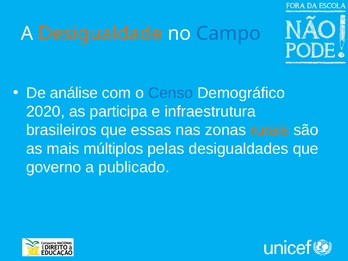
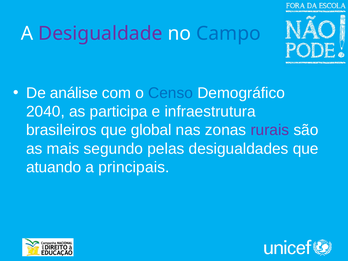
Desigualdade colour: orange -> purple (100, 34)
2020: 2020 -> 2040 (45, 112)
essas: essas -> global (151, 130)
rurais colour: orange -> purple (270, 130)
múltiplos: múltiplos -> segundo (113, 149)
governo: governo -> atuando (54, 167)
publicado: publicado -> principais (134, 167)
